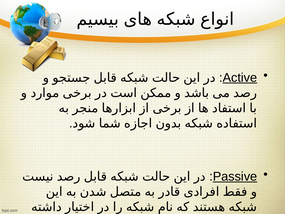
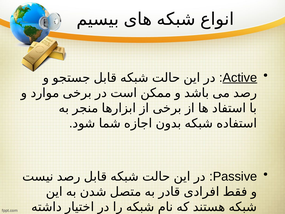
Passive underline: present -> none (235, 176)
